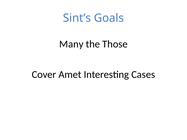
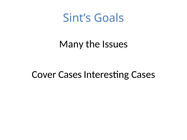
Those: Those -> Issues (115, 44)
Cover Amet: Amet -> Cases (70, 75)
